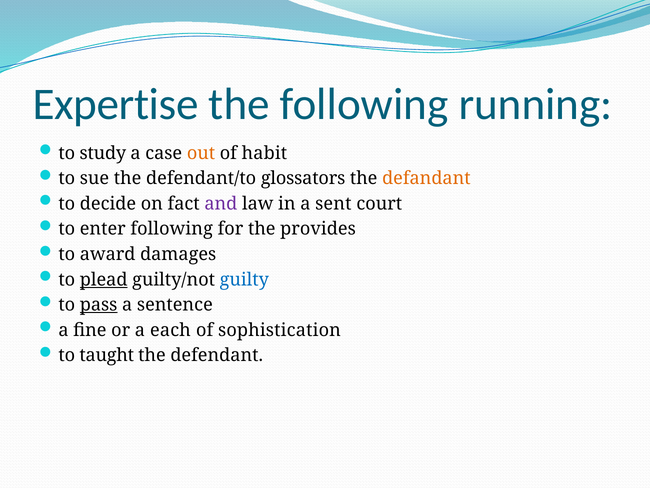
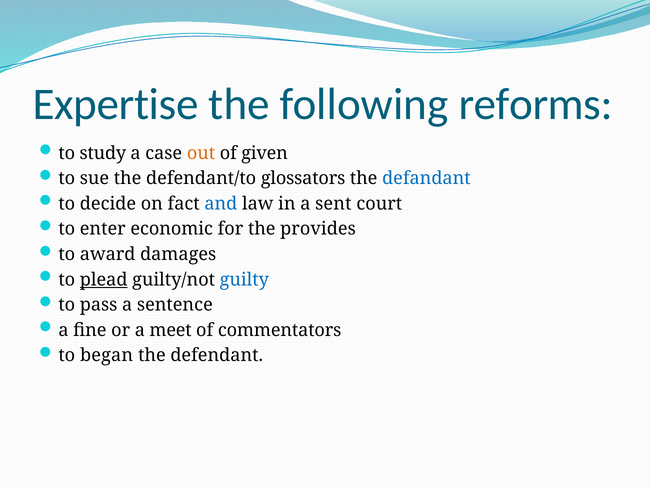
running: running -> reforms (536, 104)
habit: habit -> given (265, 153)
defandant colour: orange -> blue (426, 178)
and colour: purple -> blue (221, 203)
enter following: following -> economic (172, 229)
pass underline: present -> none (99, 305)
each: each -> meet (171, 330)
sophistication: sophistication -> commentators (280, 330)
taught: taught -> began (107, 355)
